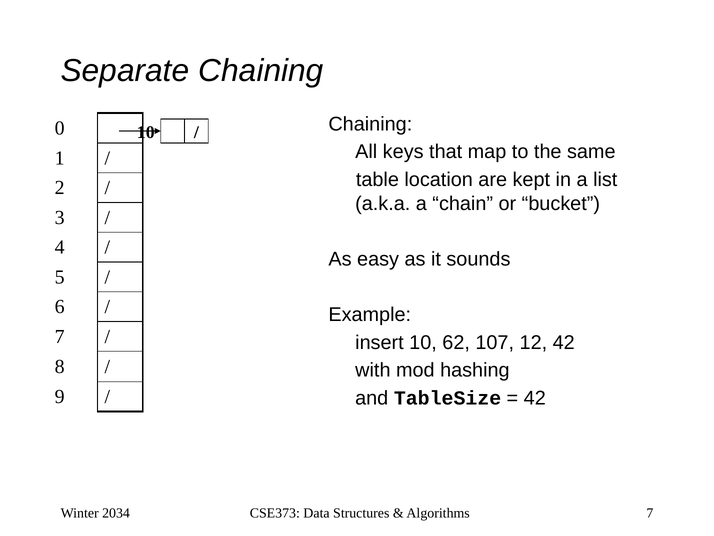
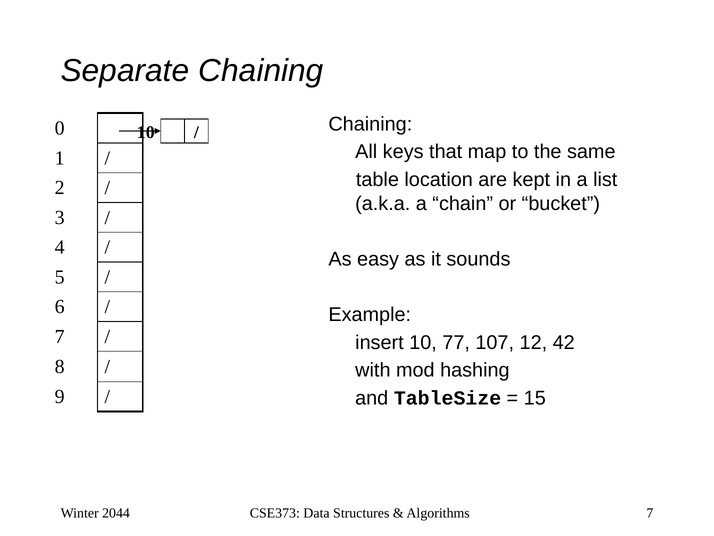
62: 62 -> 77 (456, 342)
42: 42 -> 15 (535, 398)
2034: 2034 -> 2044 (116, 513)
